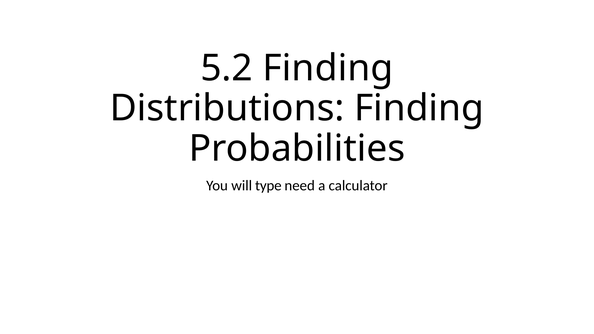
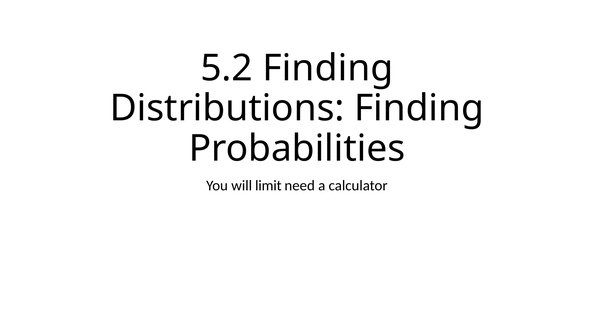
type: type -> limit (268, 186)
